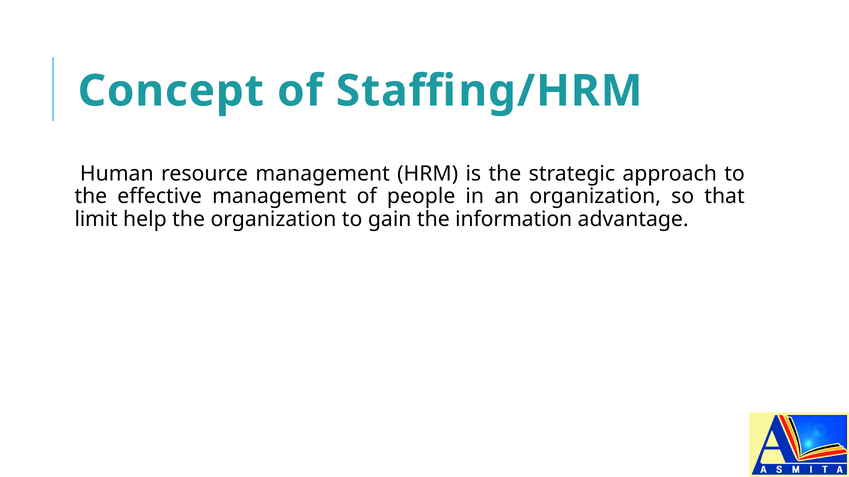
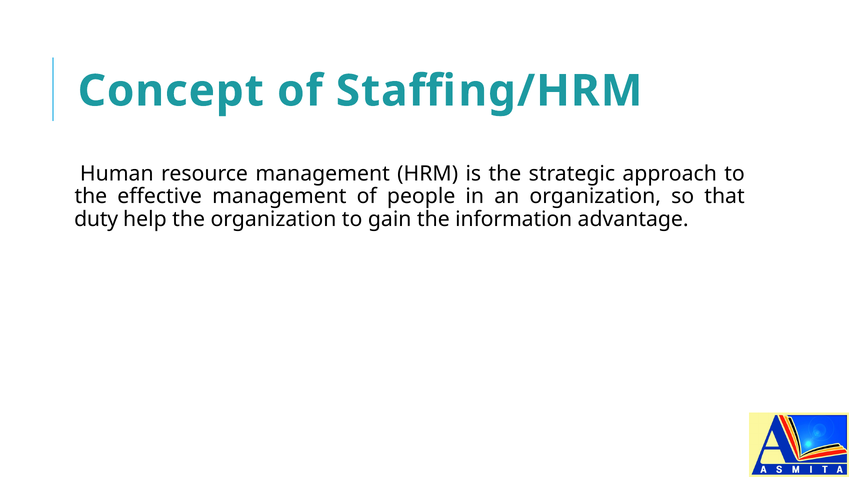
limit: limit -> duty (96, 220)
